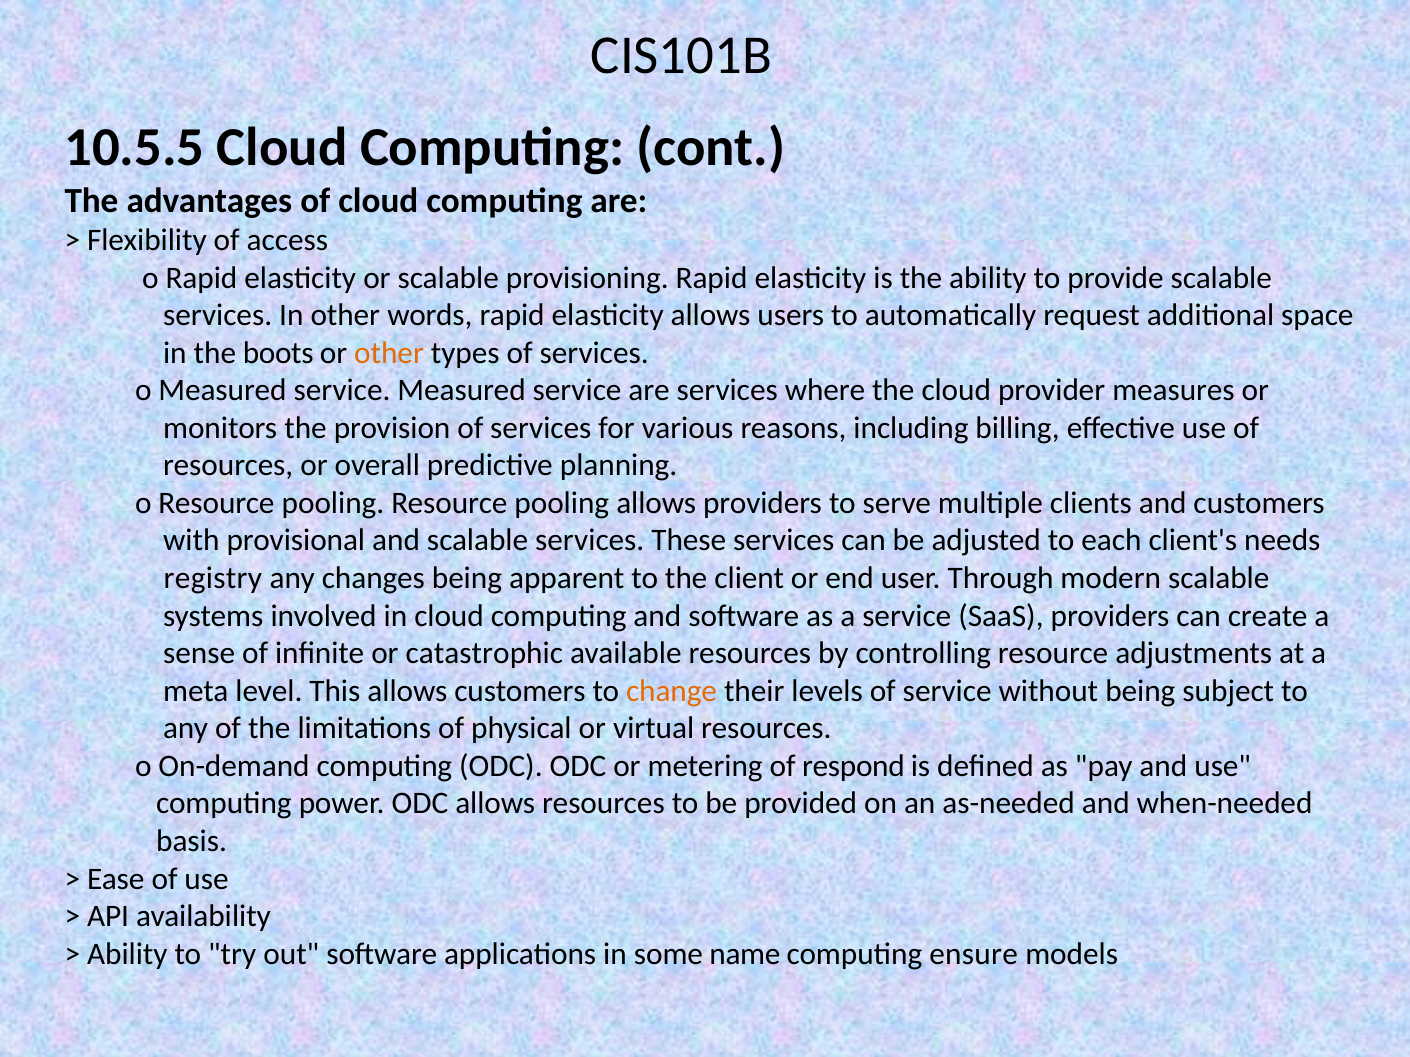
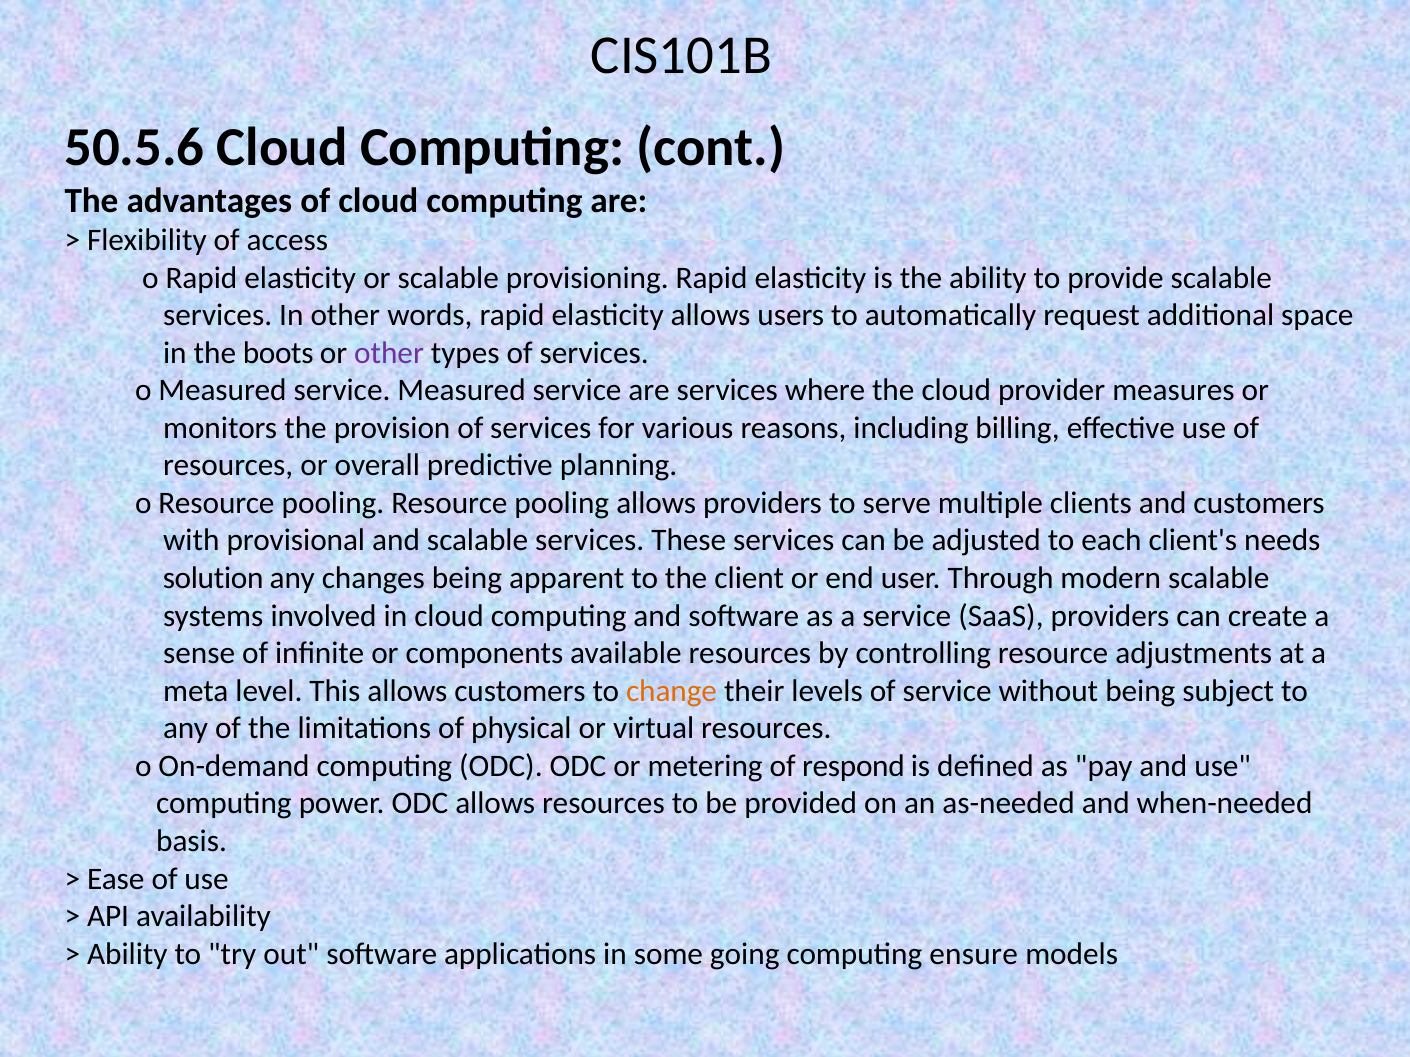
10.5.5: 10.5.5 -> 50.5.6 (135, 148)
other colour: orange -> purple (389, 353)
registry: registry -> solution (213, 578)
catastrophic: catastrophic -> components (484, 654)
name: name -> going (745, 954)
